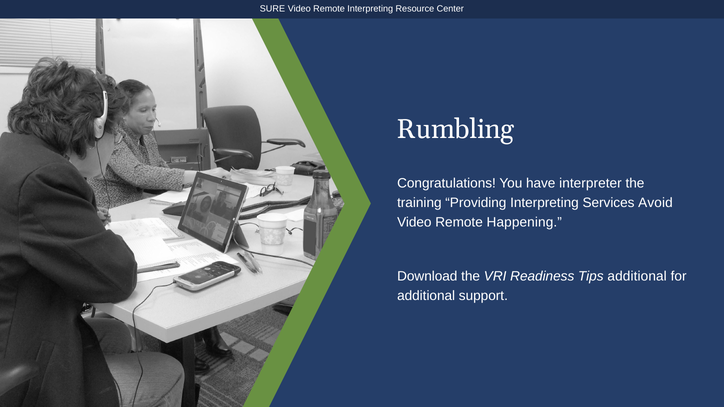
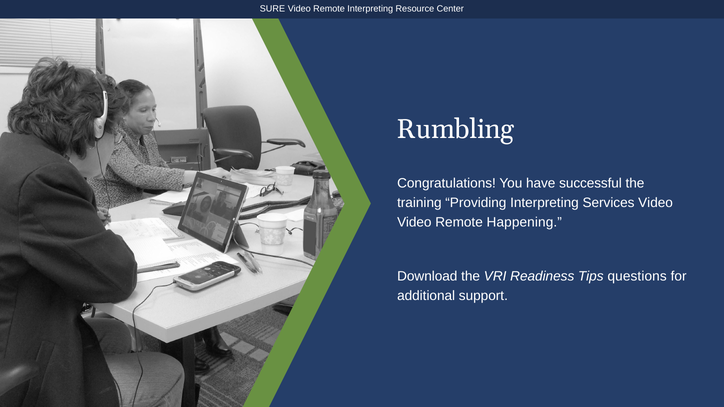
interpreter: interpreter -> successful (591, 183)
Services Avoid: Avoid -> Video (656, 203)
Tips additional: additional -> questions (637, 277)
